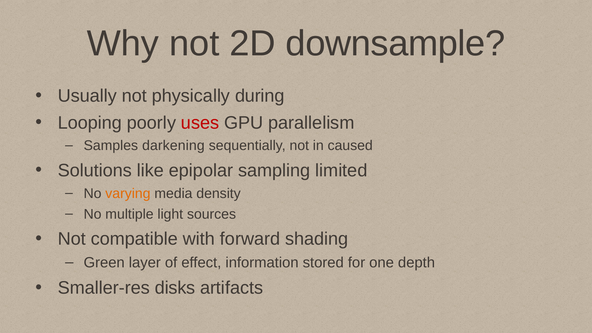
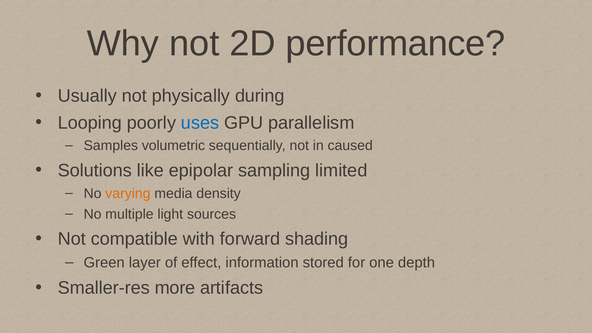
downsample: downsample -> performance (395, 44)
uses colour: red -> blue (200, 123)
darkening: darkening -> volumetric (173, 146)
disks: disks -> more (175, 288)
